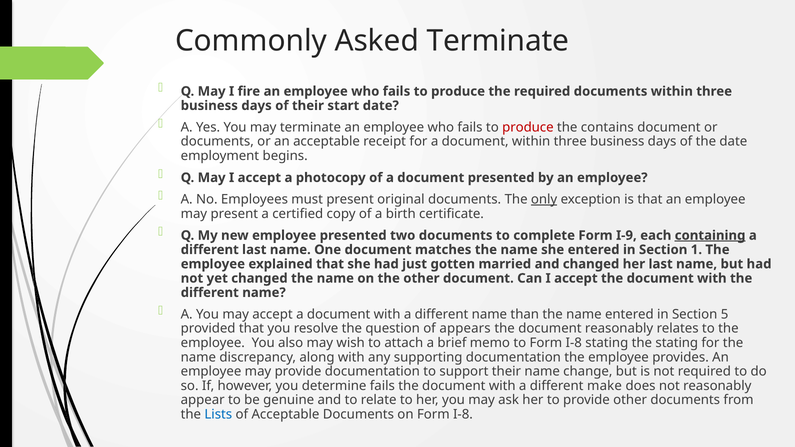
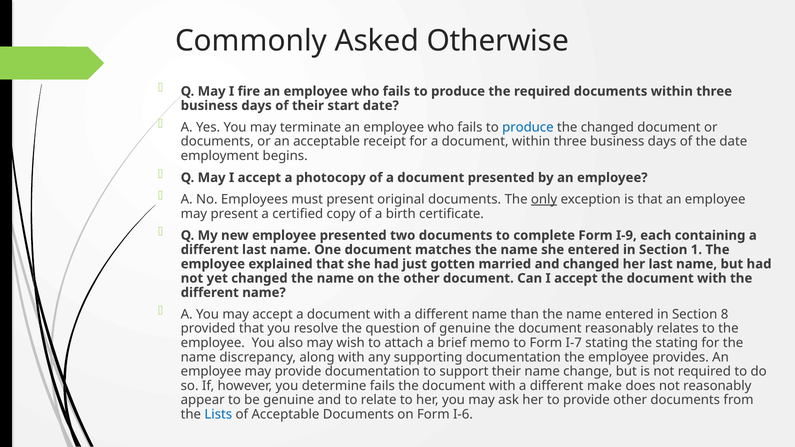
Asked Terminate: Terminate -> Otherwise (498, 41)
produce colour: red -> blue (528, 127)
the contains: contains -> changed (607, 127)
containing underline: present -> none (710, 235)
5: 5 -> 8 (725, 314)
of appears: appears -> genuine (465, 329)
to Form I-8: I-8 -> I-7 (574, 343)
on Form I-8: I-8 -> I-6 (463, 414)
